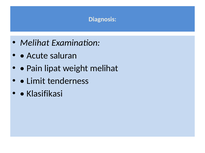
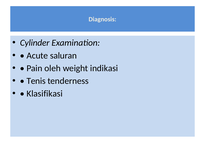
Melihat: Melihat -> Cylinder (35, 43)
lipat: lipat -> oleh (53, 69)
weight melihat: melihat -> indikasi (104, 69)
Limit: Limit -> Tenis (36, 81)
